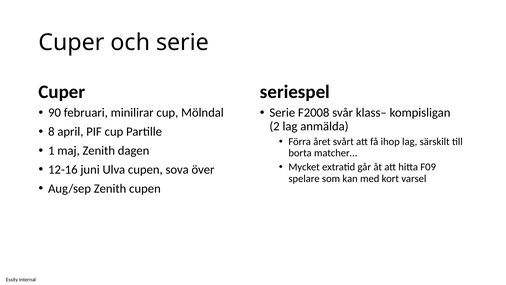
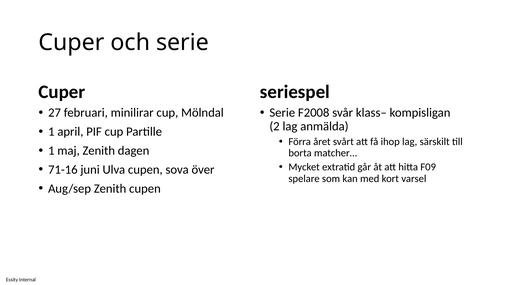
90: 90 -> 27 (55, 113)
8: 8 -> 1 (51, 132)
12-16: 12-16 -> 71-16 (63, 169)
